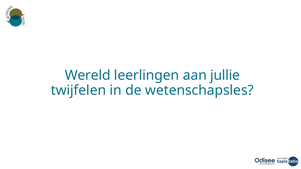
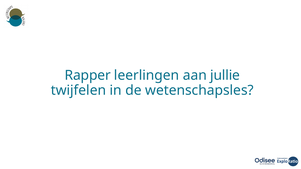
Wereld: Wereld -> Rapper (88, 76)
